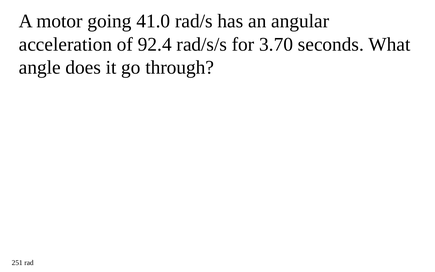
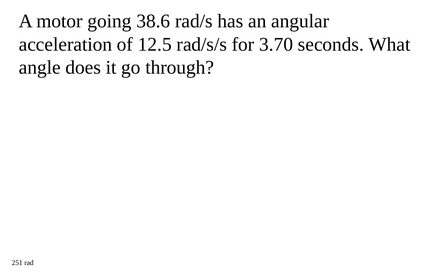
41.0: 41.0 -> 38.6 (153, 21)
92.4: 92.4 -> 12.5 (155, 44)
